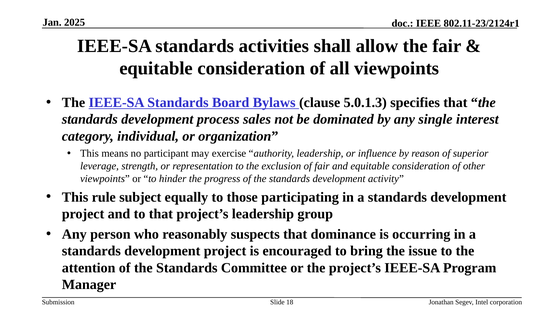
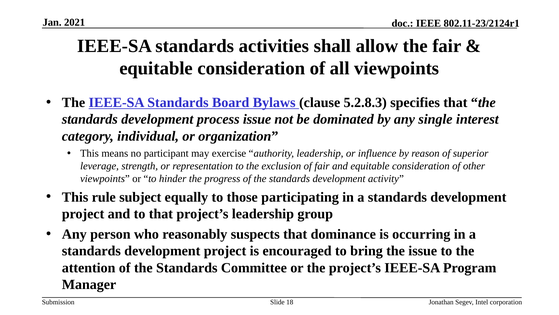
2025: 2025 -> 2021 (75, 22)
5.0.1.3: 5.0.1.3 -> 5.2.8.3 (365, 102)
process sales: sales -> issue (257, 119)
